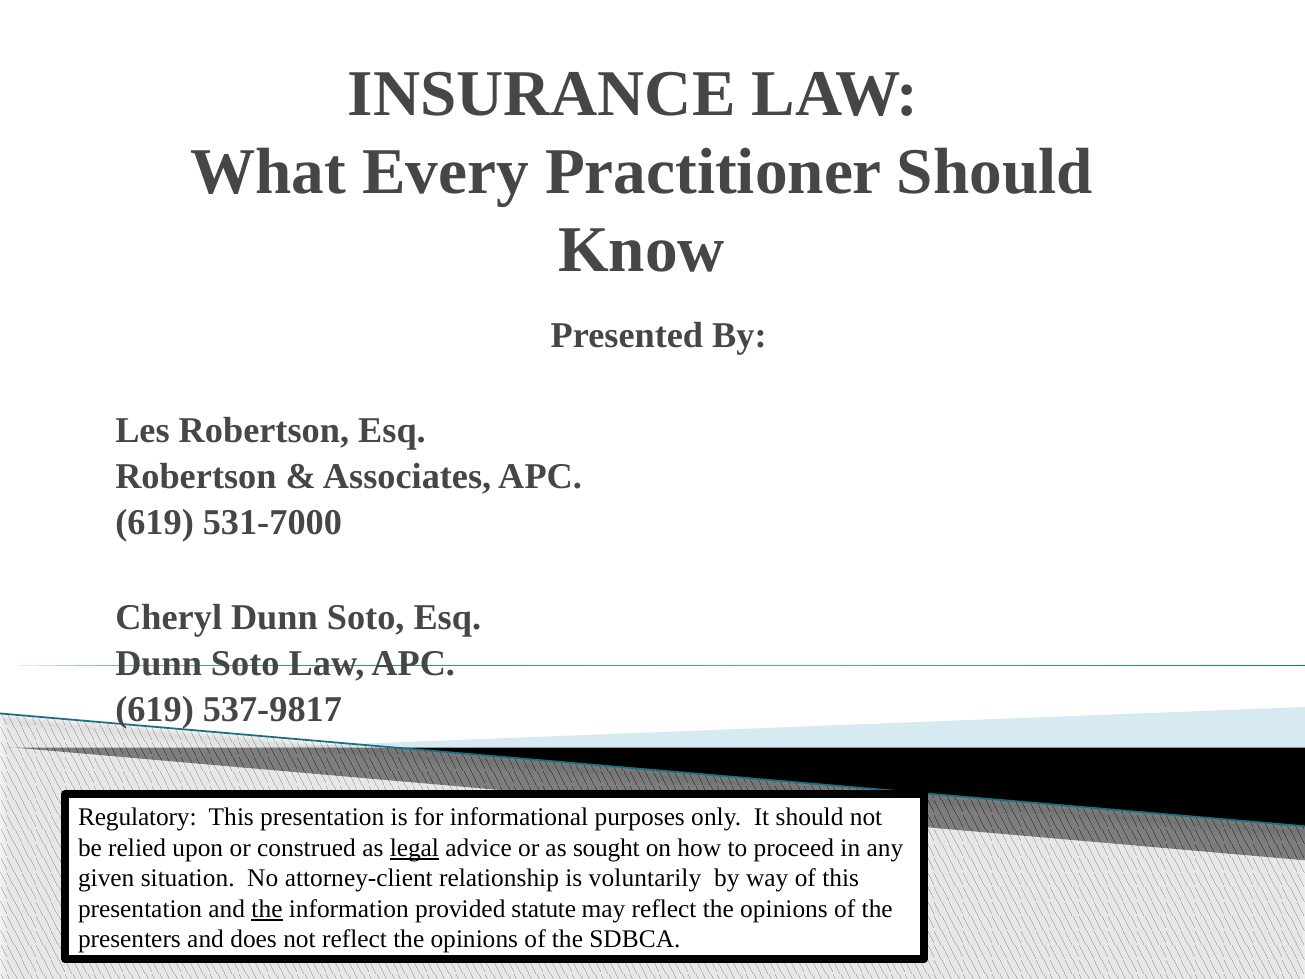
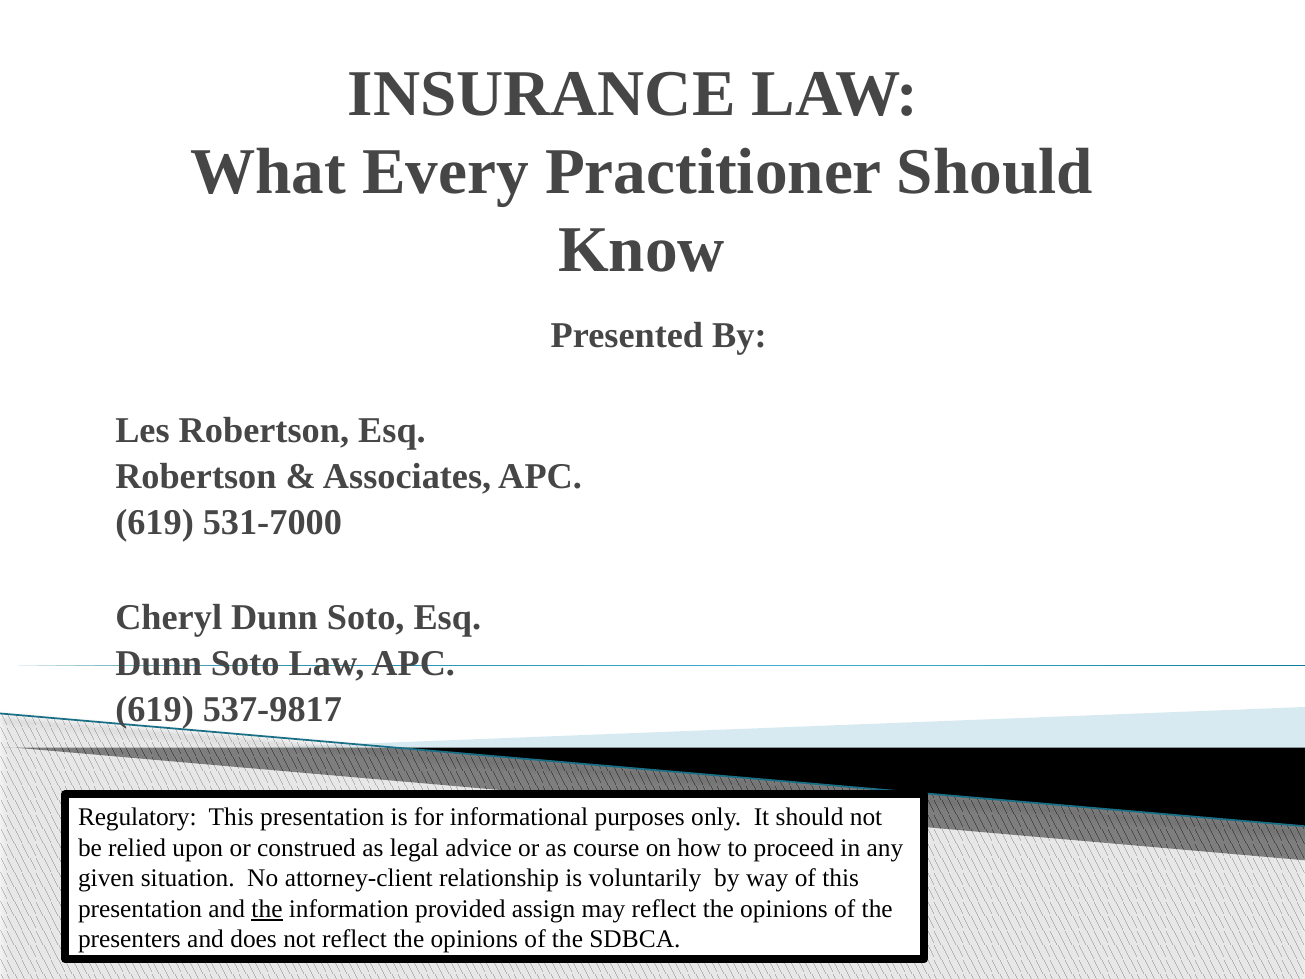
legal underline: present -> none (414, 848)
sought: sought -> course (606, 848)
statute: statute -> assign (544, 909)
